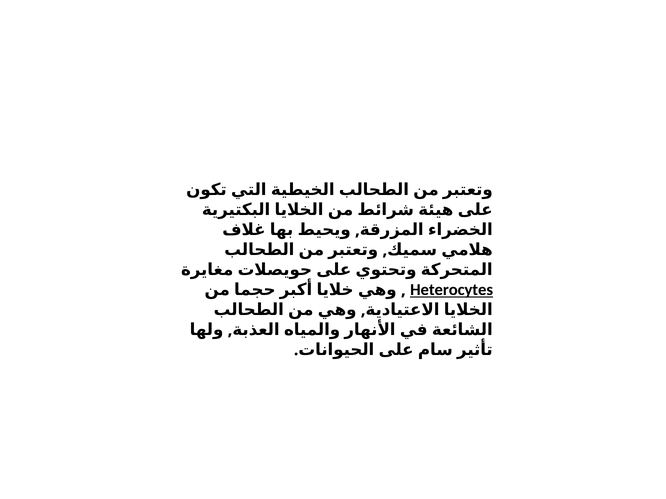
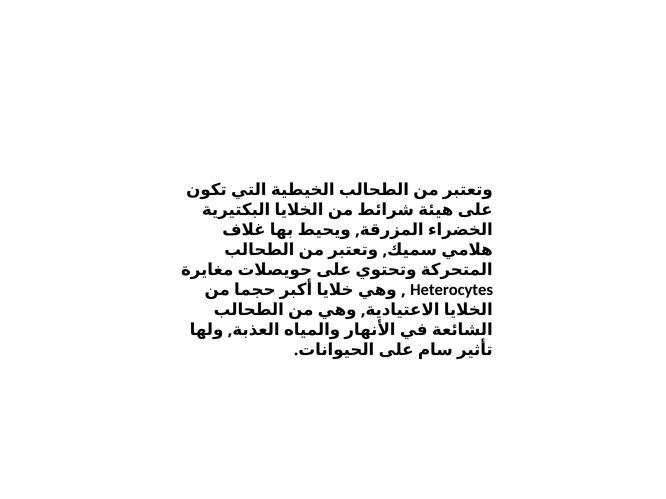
Heterocytes underline: present -> none (452, 290)
